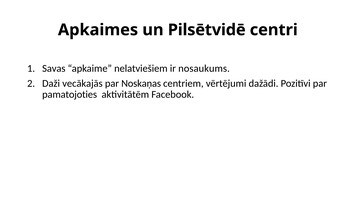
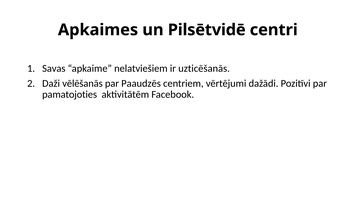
nosaukums: nosaukums -> uzticēšanās (204, 69)
vecākajās: vecākajās -> vēlēšanās (83, 83)
Noskaņas: Noskaņas -> Paaudzēs (141, 83)
